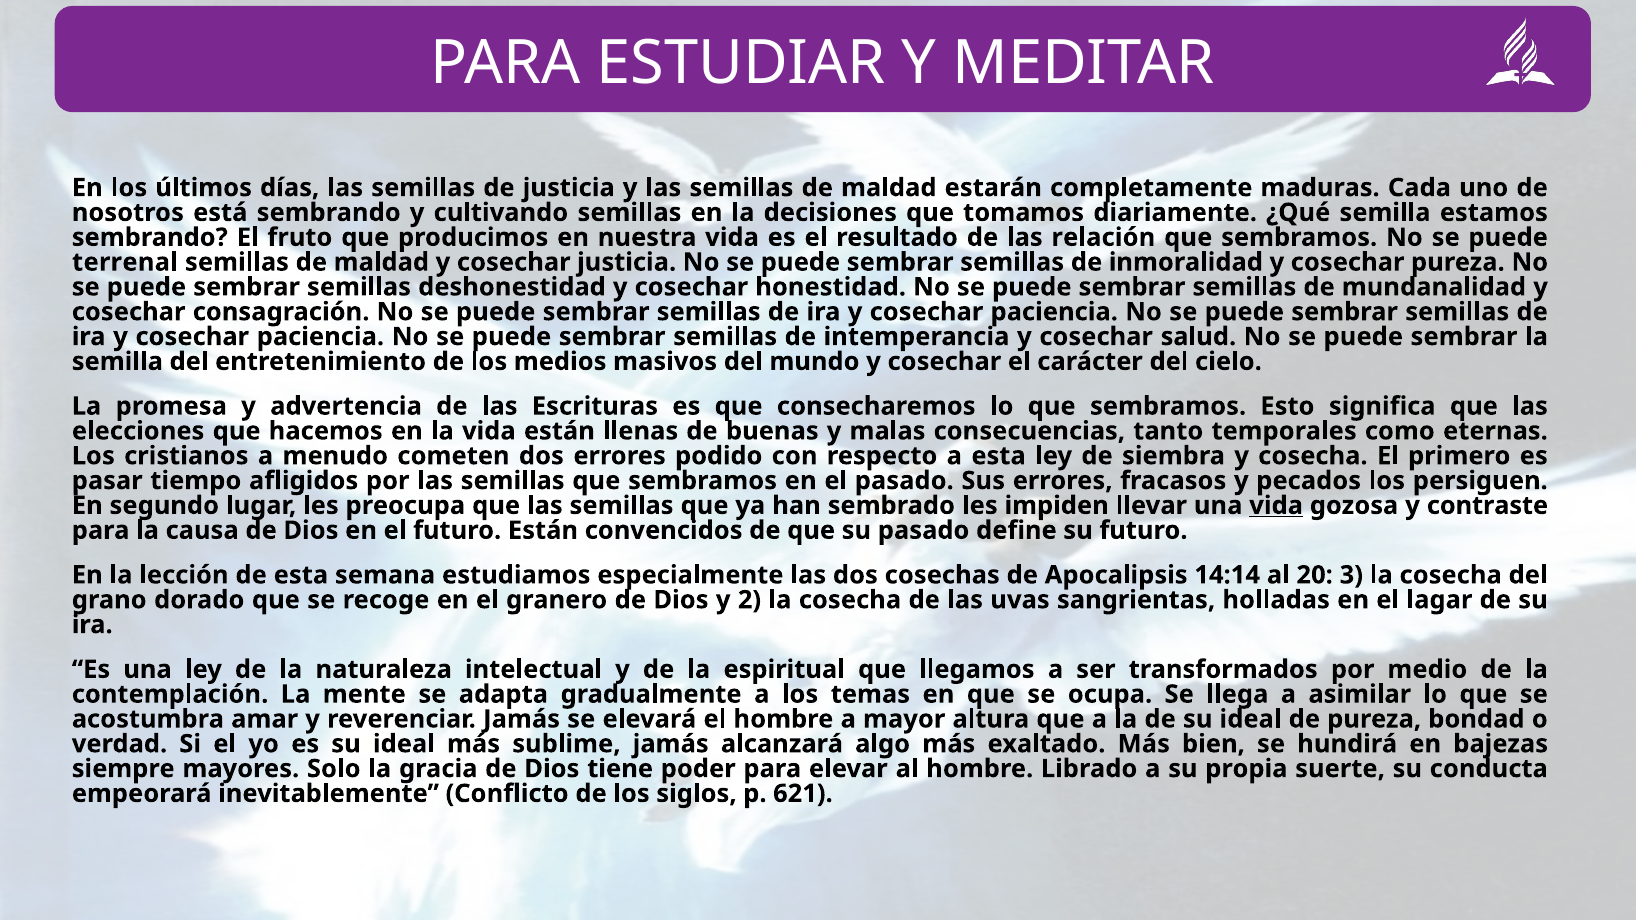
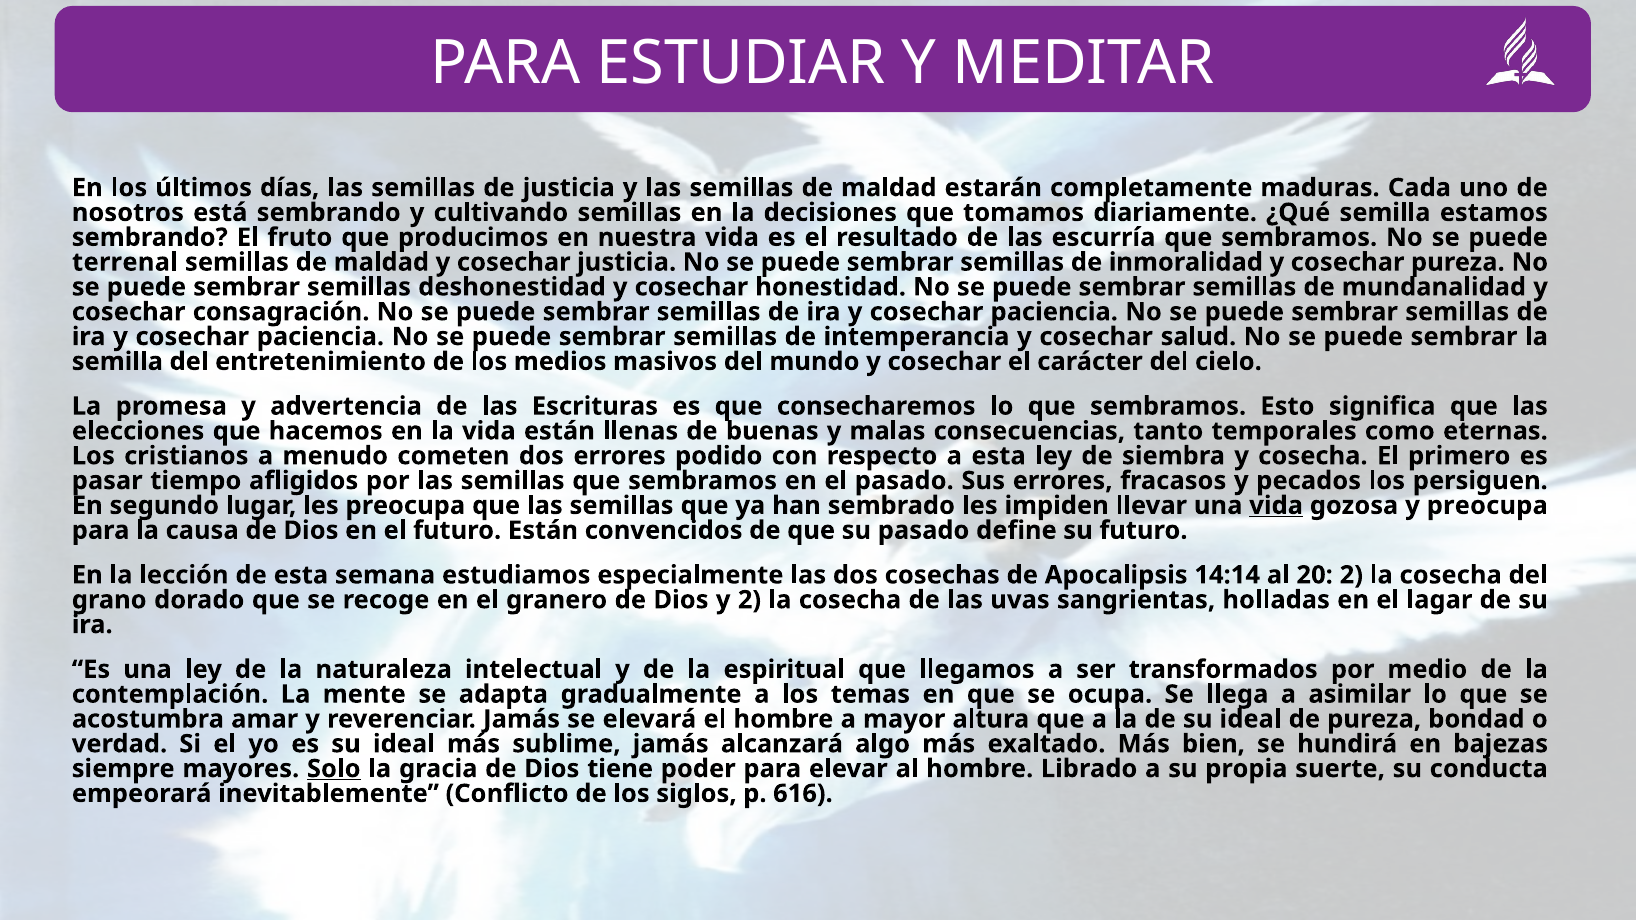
relación: relación -> escurría (1103, 237)
y contraste: contraste -> preocupa (1487, 506)
20 3: 3 -> 2 (1351, 575)
Solo underline: none -> present (334, 769)
621: 621 -> 616 (803, 794)
